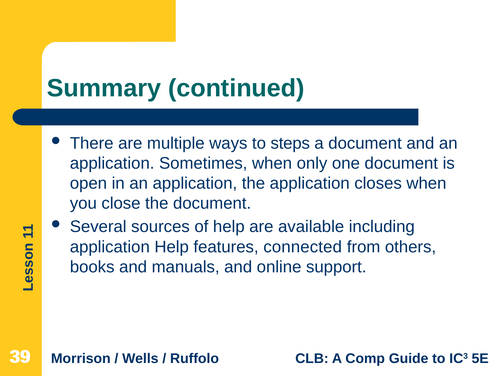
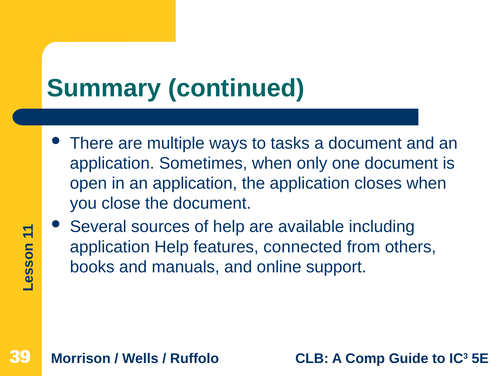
steps: steps -> tasks (290, 143)
